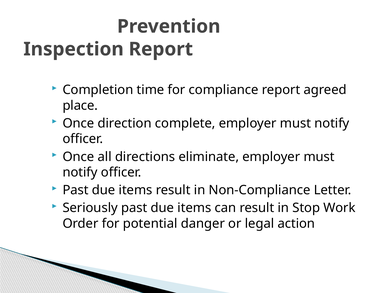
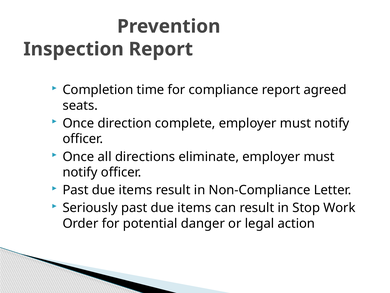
place: place -> seats (80, 105)
